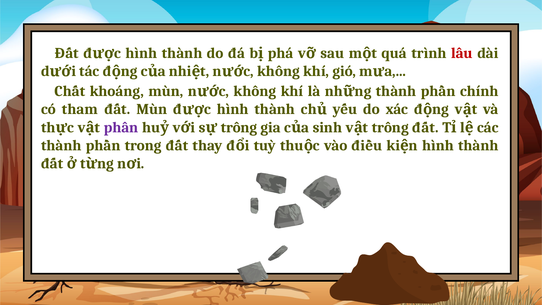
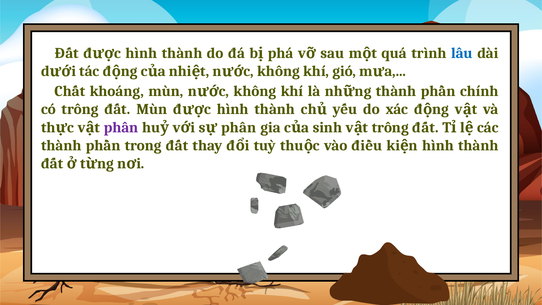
lâu colour: red -> blue (462, 53)
có tham: tham -> trồng (80, 109)
trồng: trồng -> phân (239, 127)
